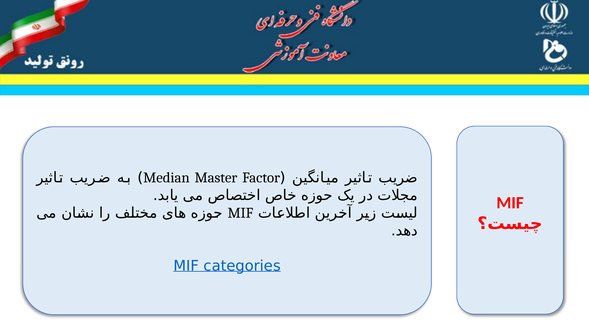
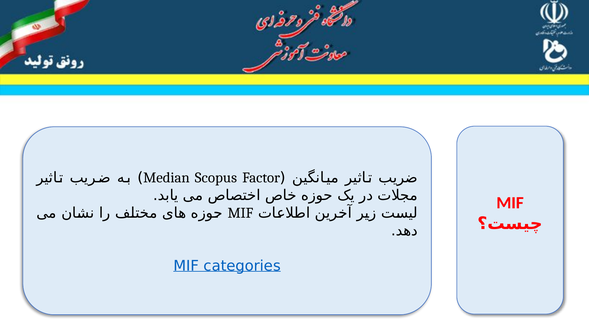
Master: Master -> Scopus (216, 178)
